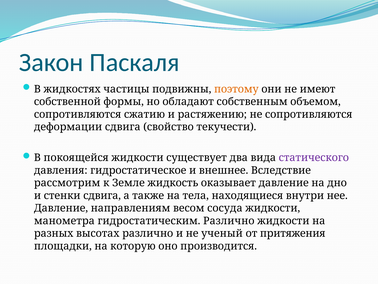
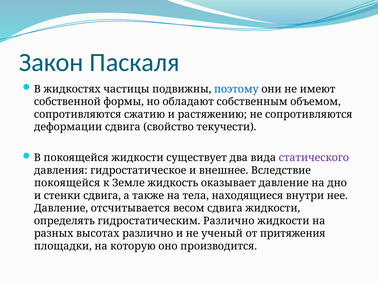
поэтому colour: orange -> blue (236, 89)
рассмотрим: рассмотрим -> покоящейся (67, 183)
направлениям: направлениям -> отсчитывается (131, 208)
весом сосуда: сосуда -> сдвига (225, 208)
манометра: манометра -> определять (64, 220)
